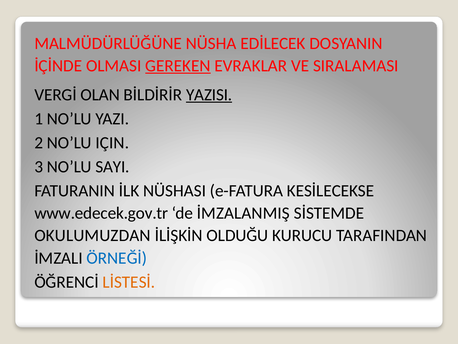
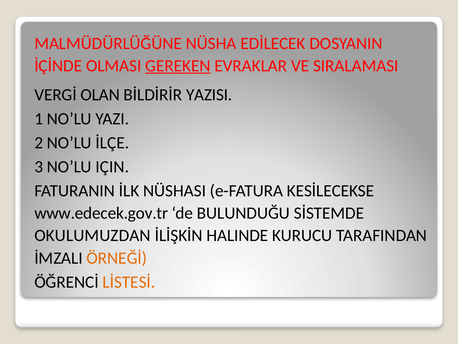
YAZISI underline: present -> none (209, 95)
IÇIN: IÇIN -> İLÇE (112, 143)
SAYI: SAYI -> IÇIN (112, 167)
İMZALANMIŞ: İMZALANMIŞ -> BULUNDUĞU (243, 213)
OLDUĞU: OLDUĞU -> HALINDE (237, 235)
ÖRNEĞİ colour: blue -> orange (117, 258)
